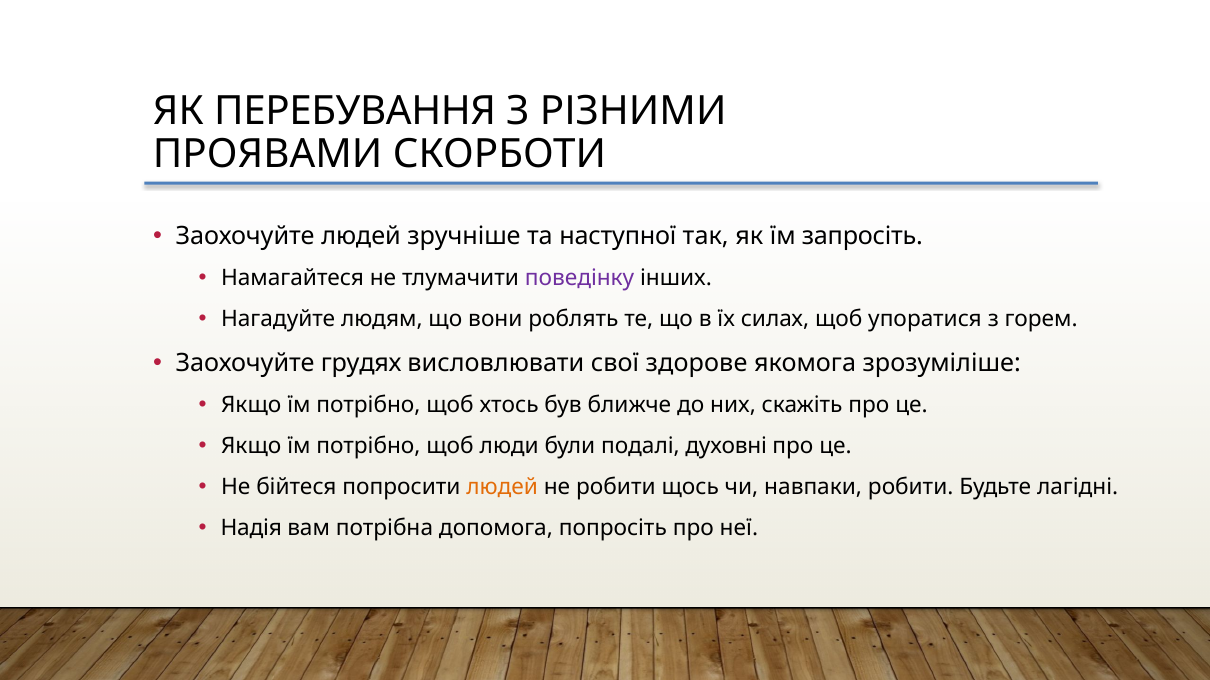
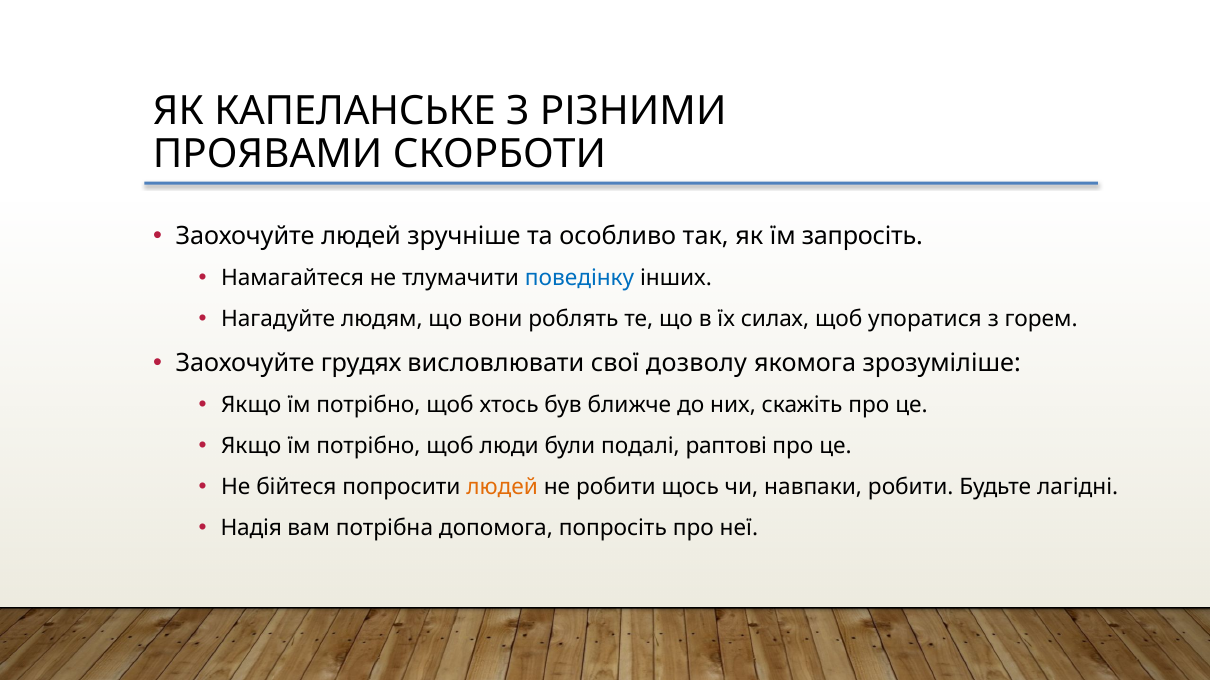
ПЕРЕБУВАННЯ: ПЕРЕБУВАННЯ -> КАПЕЛАНСЬКЕ (355, 111)
наступної: наступної -> особливо (618, 237)
поведінку colour: purple -> blue (580, 279)
здорове: здорове -> дозволу (696, 364)
духовні: духовні -> раптові (726, 447)
